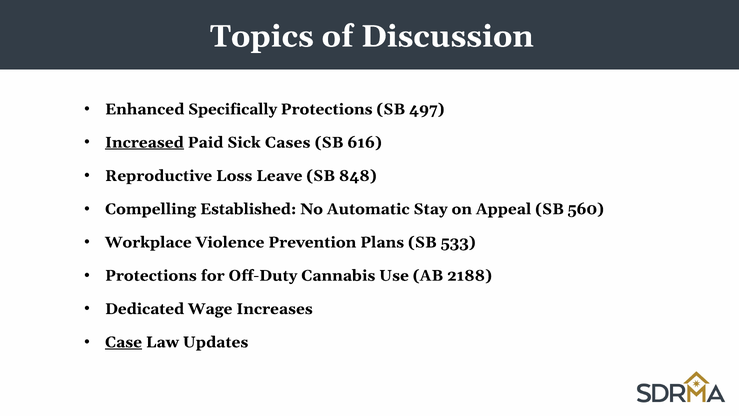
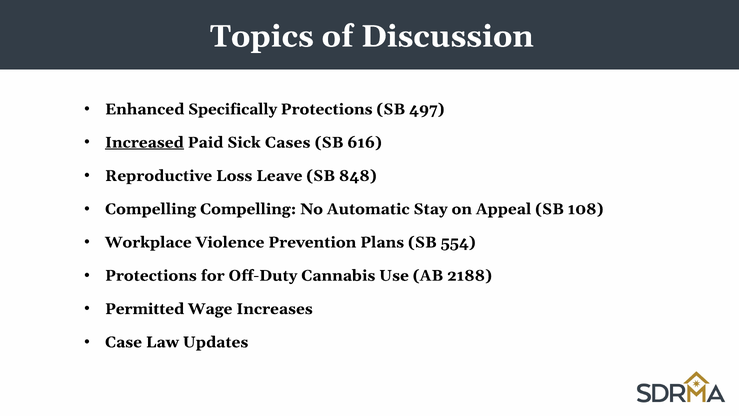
Compelling Established: Established -> Compelling (248, 209)
560: 560 -> 108 (586, 209)
533: 533 -> 554 (458, 242)
Dedicated: Dedicated -> Permitted (145, 309)
Case underline: present -> none (124, 342)
